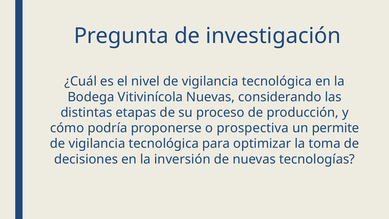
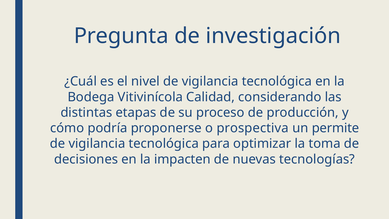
Vitivinícola Nuevas: Nuevas -> Calidad (211, 97)
inversión: inversión -> impacten (182, 159)
